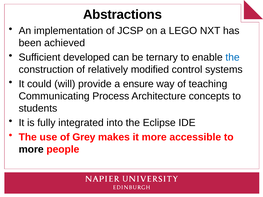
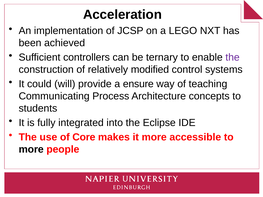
Abstractions: Abstractions -> Acceleration (122, 15)
developed: developed -> controllers (87, 57)
the colour: blue -> purple (233, 57)
Grey: Grey -> Core (84, 137)
